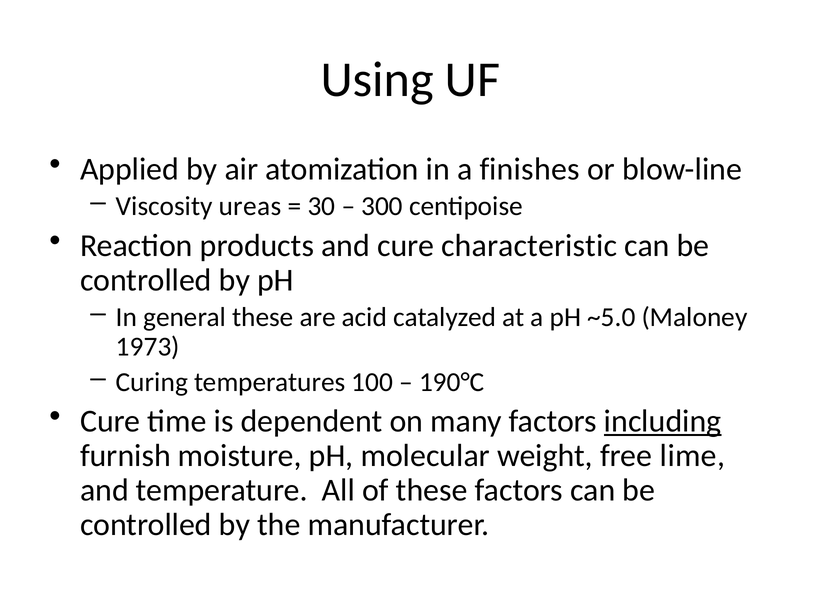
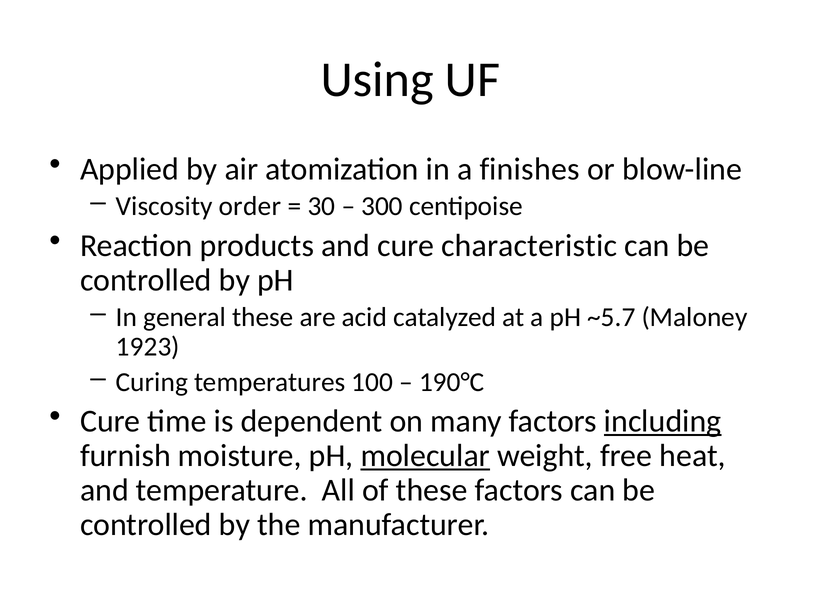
ureas: ureas -> order (250, 206)
~5.0: ~5.0 -> ~5.7 (611, 317)
1973: 1973 -> 1923 (148, 347)
molecular underline: none -> present (425, 456)
lime: lime -> heat (693, 456)
